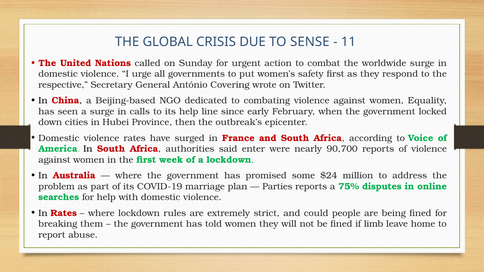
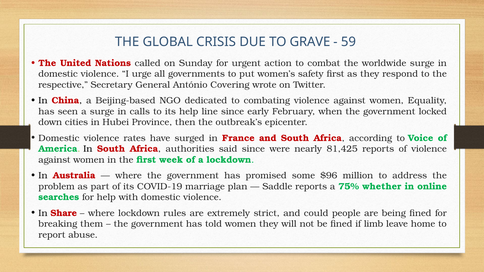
SENSE: SENSE -> GRAVE (310, 42)
11: 11 -> 59 (348, 42)
said enter: enter -> since (253, 149)
90,700: 90,700 -> 81,425 (342, 149)
$24: $24 -> $96 (329, 176)
Parties: Parties -> Saddle (277, 187)
disputes: disputes -> whether (382, 187)
In Rates: Rates -> Share (64, 213)
